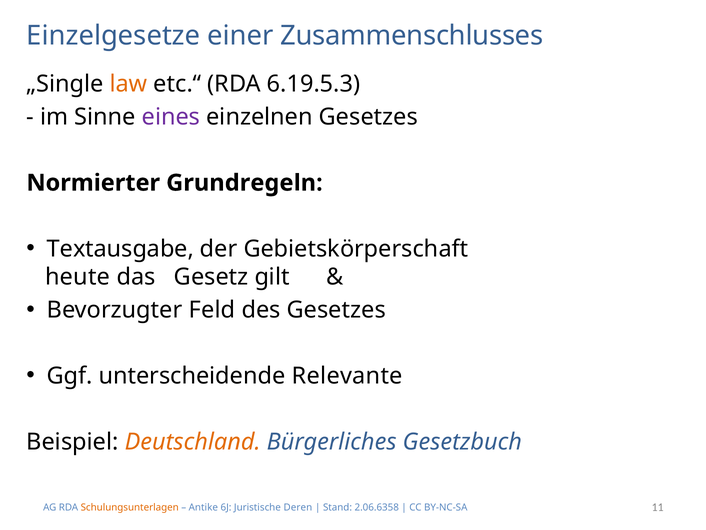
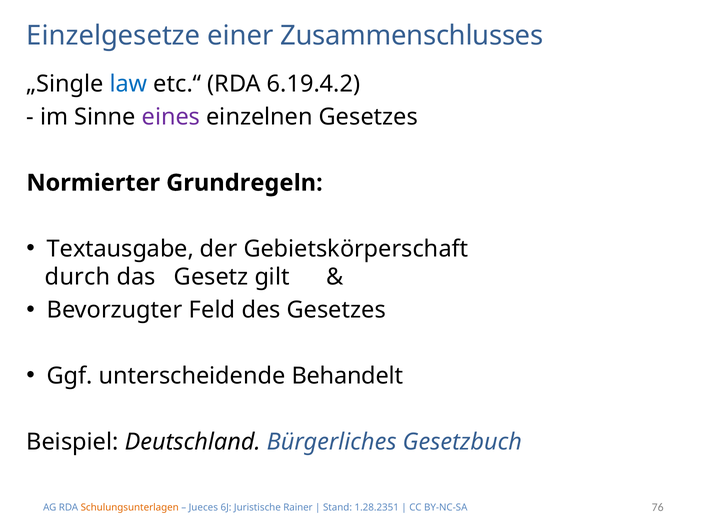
law colour: orange -> blue (128, 84)
6.19.5.3: 6.19.5.3 -> 6.19.4.2 (314, 84)
heute: heute -> durch (78, 277)
Relevante: Relevante -> Behandelt (347, 376)
Deutschland colour: orange -> black (193, 442)
Antike: Antike -> Jueces (203, 507)
Deren: Deren -> Rainer (298, 507)
2.06.6358: 2.06.6358 -> 1.28.2351 (377, 507)
11: 11 -> 76 (658, 507)
